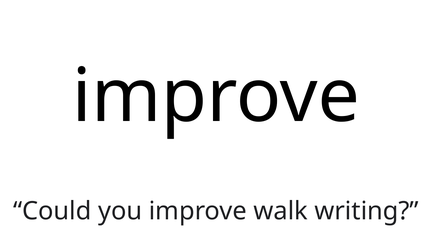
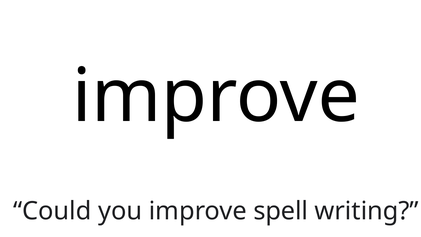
walk: walk -> spell (281, 211)
